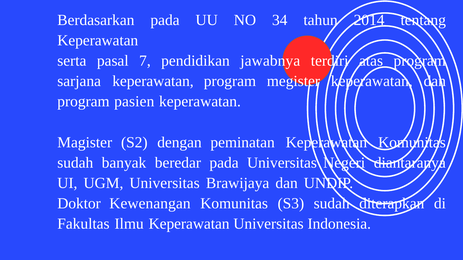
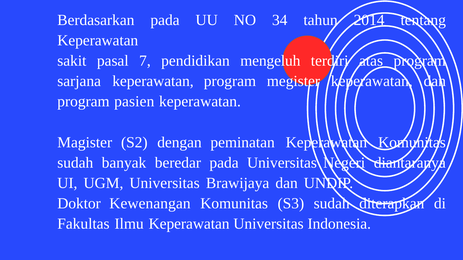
serta: serta -> sakit (72, 61)
jawabnya: jawabnya -> mengeluh (270, 61)
